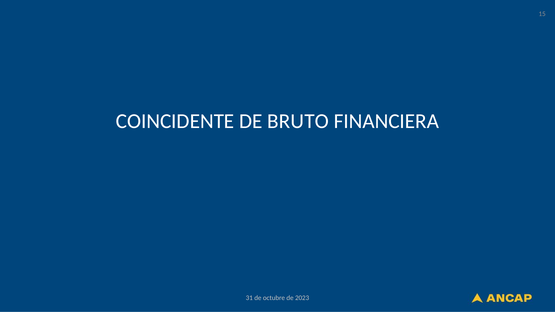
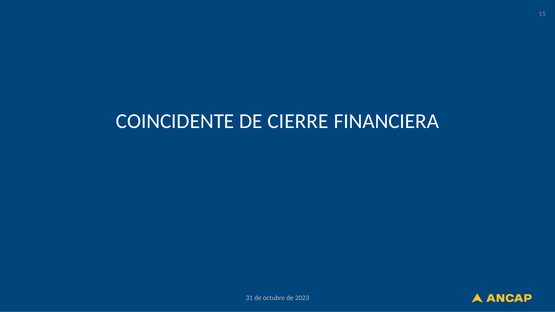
BRUTO: BRUTO -> CIERRE (298, 121)
